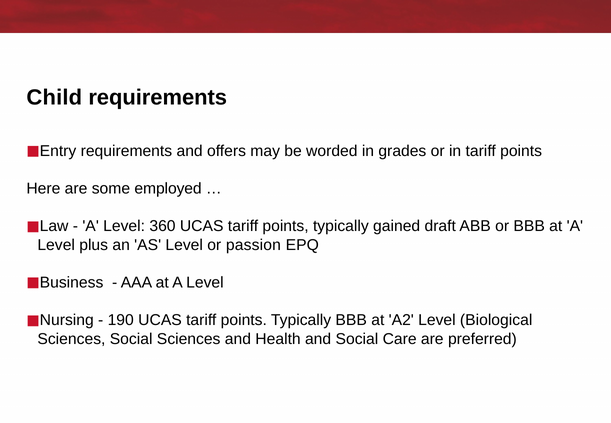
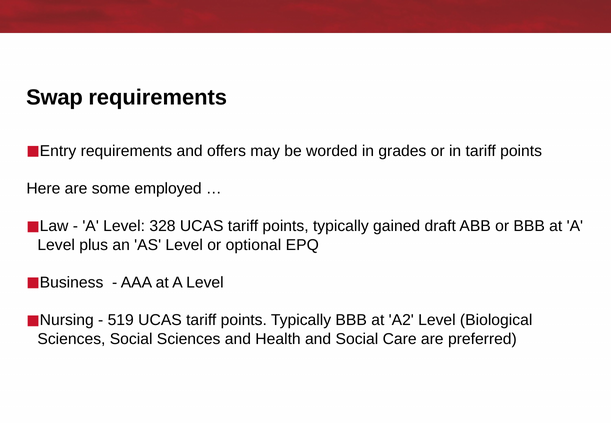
Child: Child -> Swap (55, 97)
360: 360 -> 328 (162, 226)
passion: passion -> optional (253, 245)
190: 190 -> 519 (121, 320)
